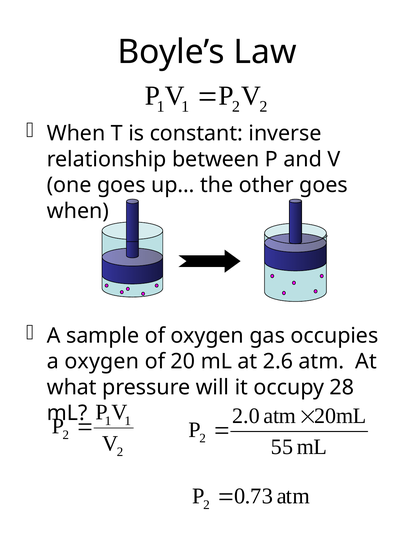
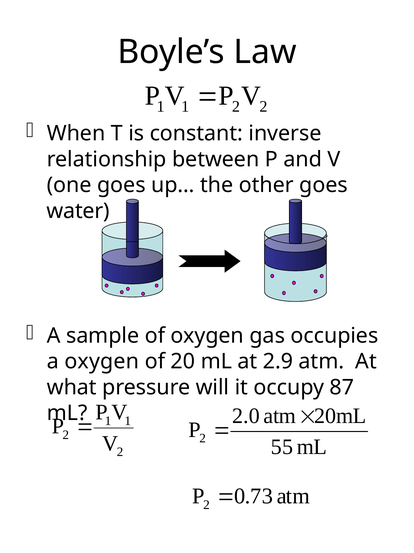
when: when -> water (78, 211)
2.6: 2.6 -> 2.9 (278, 361)
28: 28 -> 87 (342, 387)
